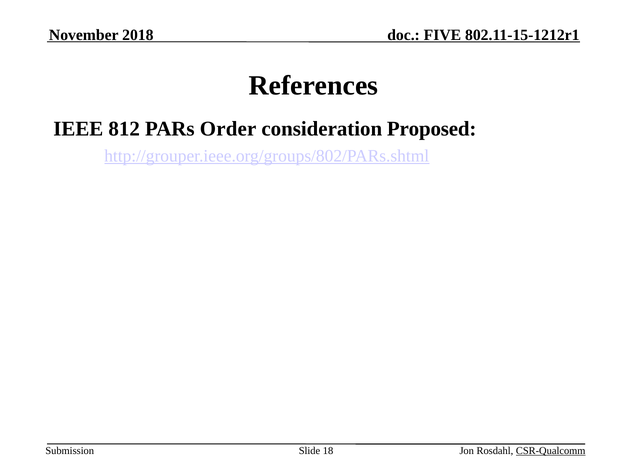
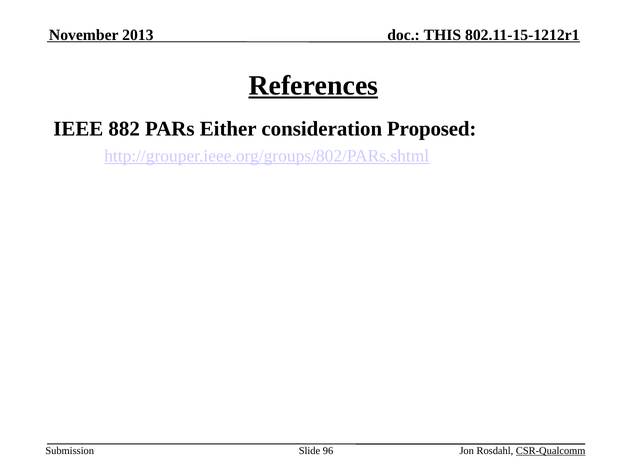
2018: 2018 -> 2013 (138, 35)
FIVE: FIVE -> THIS (442, 35)
References underline: none -> present (313, 86)
812: 812 -> 882 (124, 129)
Order: Order -> Either (228, 129)
18: 18 -> 96 (328, 451)
